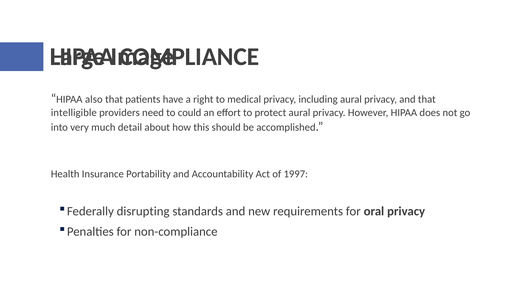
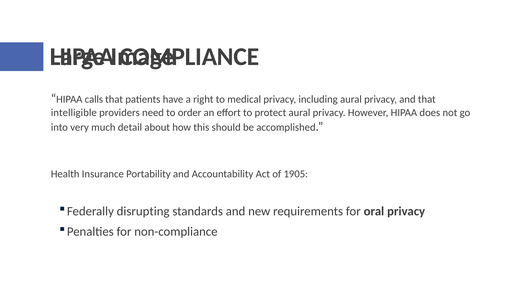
also: also -> calls (94, 99)
could: could -> order (190, 113)
1997: 1997 -> 1905 (296, 174)
